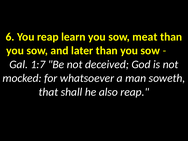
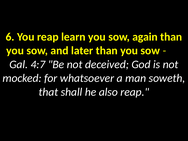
meat: meat -> again (145, 37)
1:7: 1:7 -> 4:7 (38, 64)
